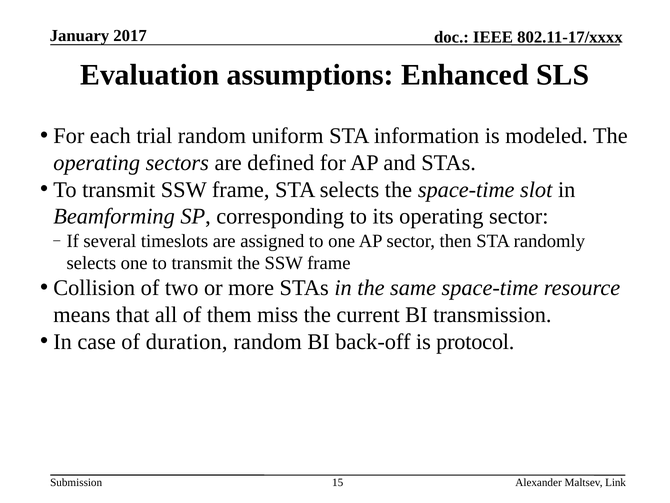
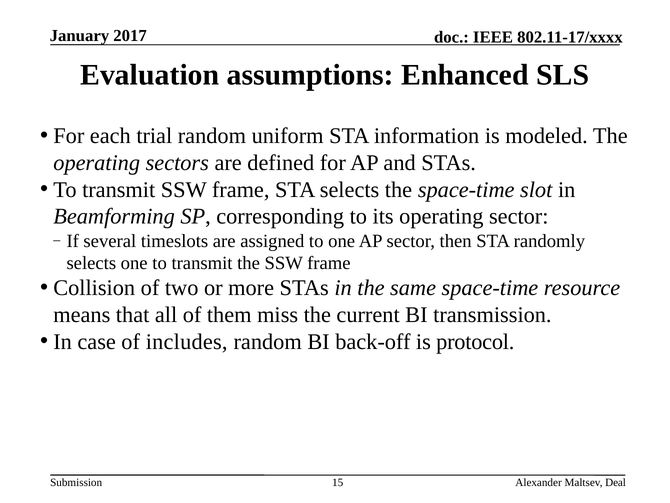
duration: duration -> includes (187, 341)
Link: Link -> Deal (616, 482)
